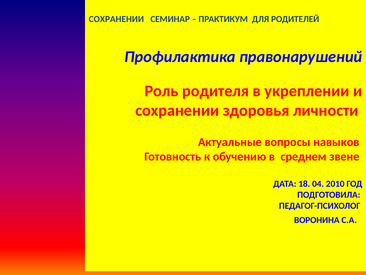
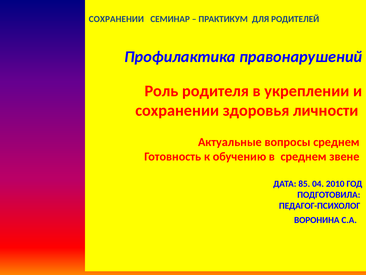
вопросы навыков: навыков -> среднем (336, 142)
18: 18 -> 85 (304, 184)
